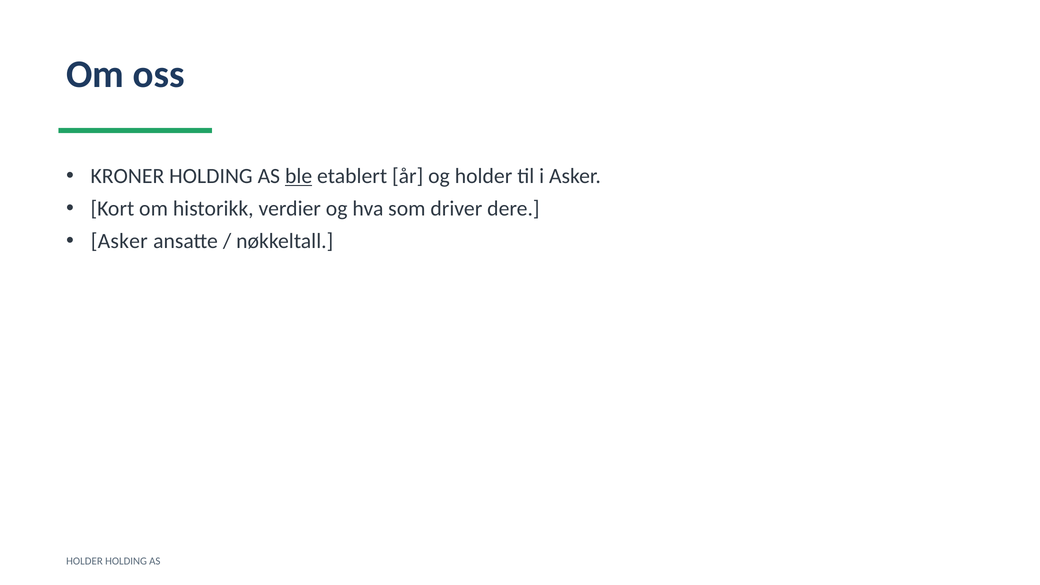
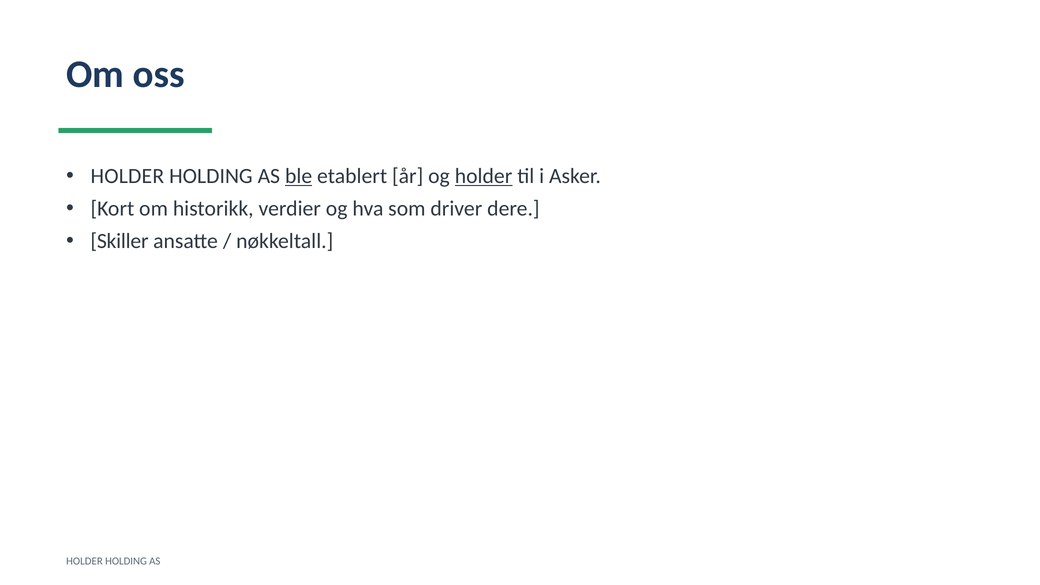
KRONER: KRONER -> HOLDER (127, 176)
holder underline: none -> present (484, 176)
Asker: Asker -> Skiller (120, 241)
